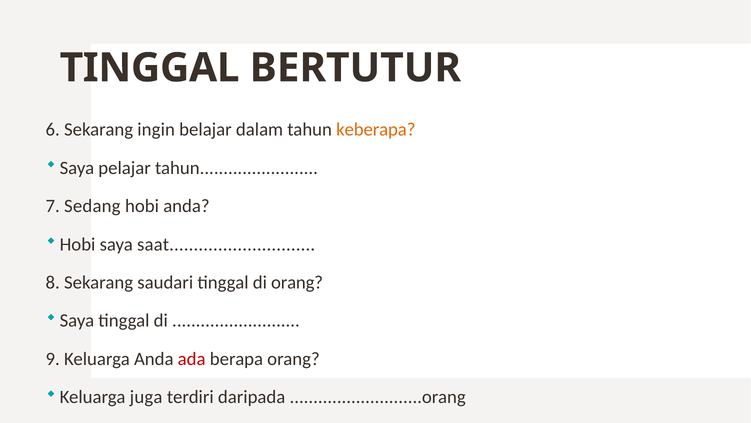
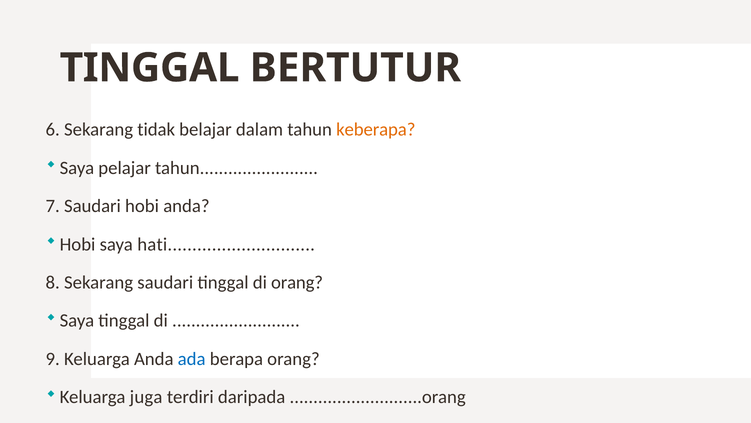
ingin: ingin -> tidak (156, 129)
7 Sedang: Sedang -> Saudari (92, 206)
saat: saat -> hati (226, 244)
ada colour: red -> blue (192, 359)
